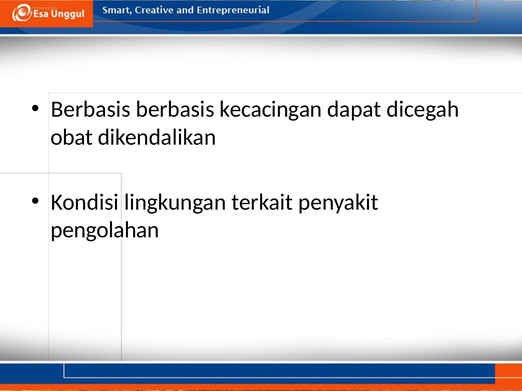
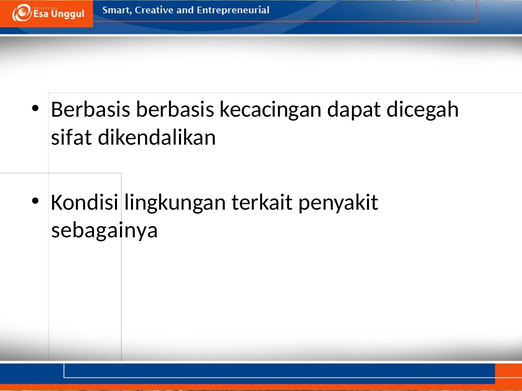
obat: obat -> sifat (72, 137)
pengolahan: pengolahan -> sebagainya (105, 230)
